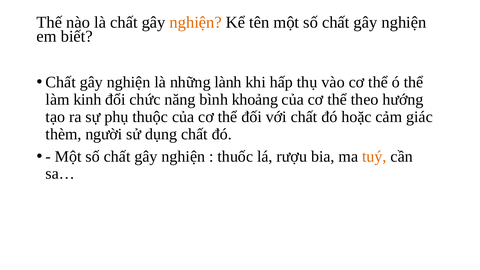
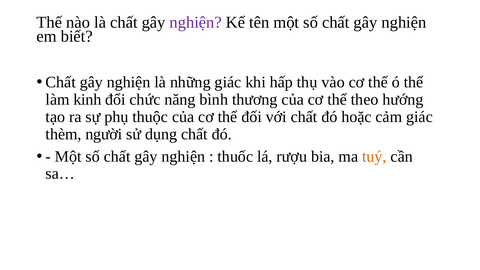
nghiện colour: orange -> purple (196, 22)
những lành: lành -> giác (228, 82)
khoảng: khoảng -> thương (255, 100)
